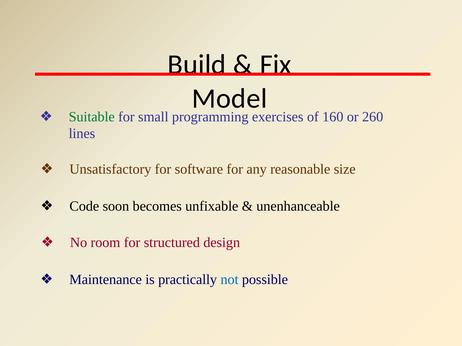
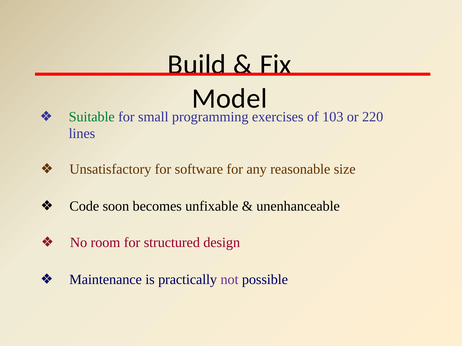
160: 160 -> 103 (333, 117)
260: 260 -> 220 (373, 117)
not colour: blue -> purple (230, 280)
